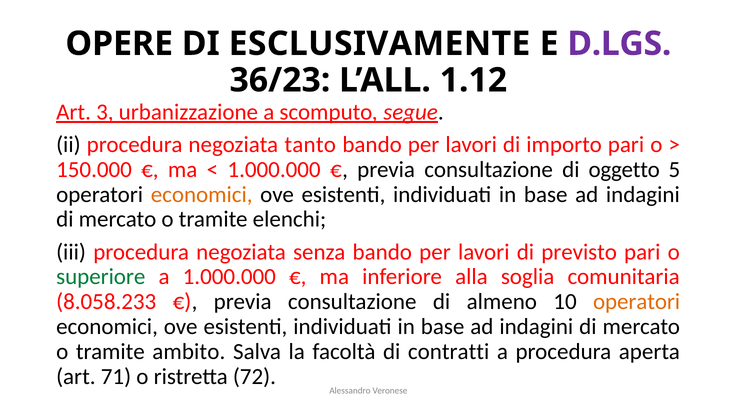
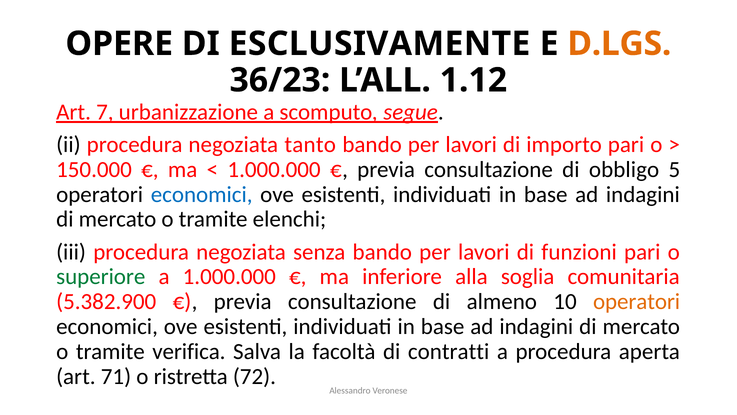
D.LGS colour: purple -> orange (619, 44)
3: 3 -> 7 (105, 112)
oggetto: oggetto -> obbligo (624, 169)
economici colour: orange -> blue (202, 194)
previsto: previsto -> funzioni (579, 252)
8.058.233: 8.058.233 -> 5.382.900 (106, 301)
ambito: ambito -> verifica (189, 351)
